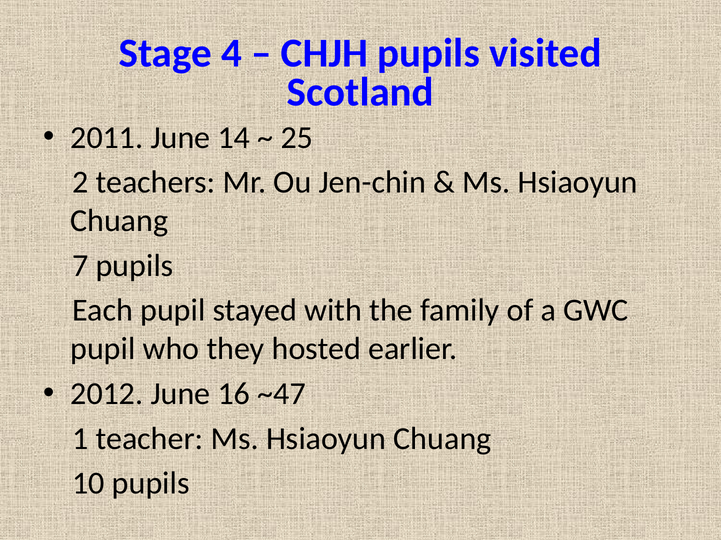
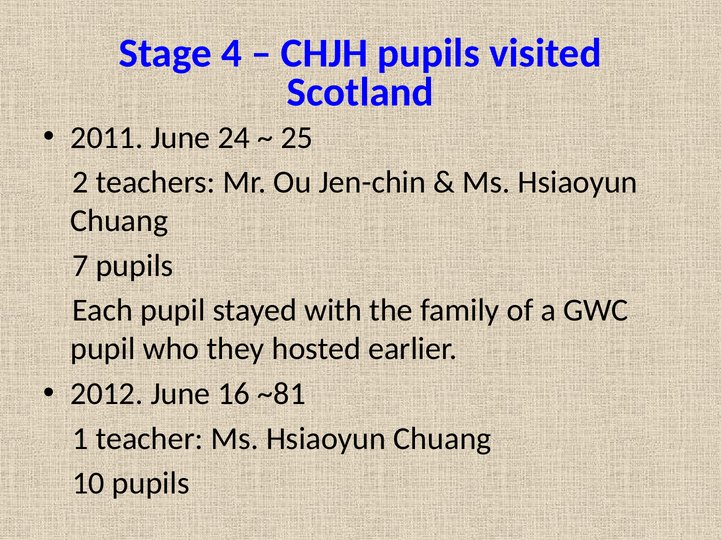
14: 14 -> 24 (234, 138)
~47: ~47 -> ~81 (282, 394)
